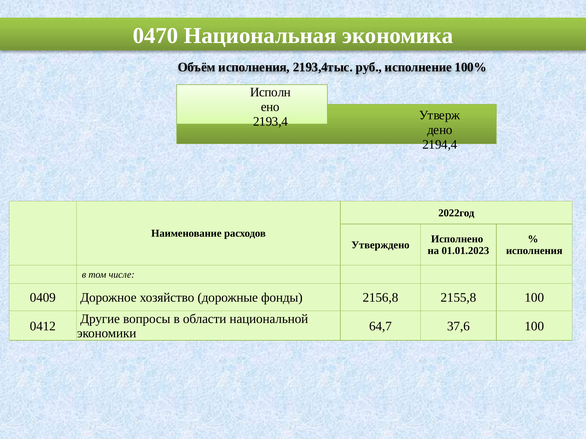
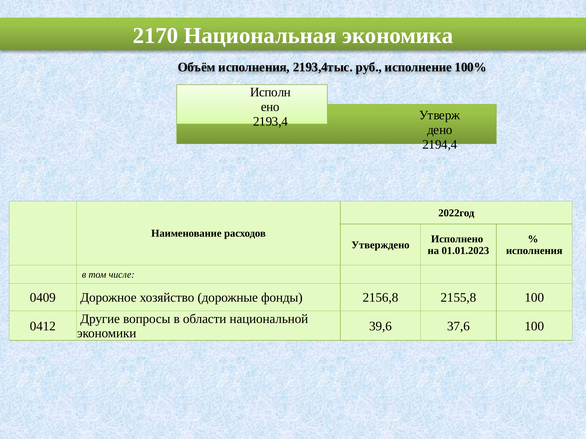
0470: 0470 -> 2170 (155, 36)
64,7: 64,7 -> 39,6 (380, 326)
